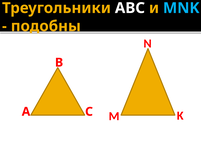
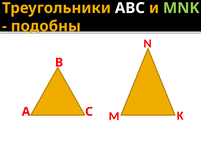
MNK colour: light blue -> light green (181, 8)
